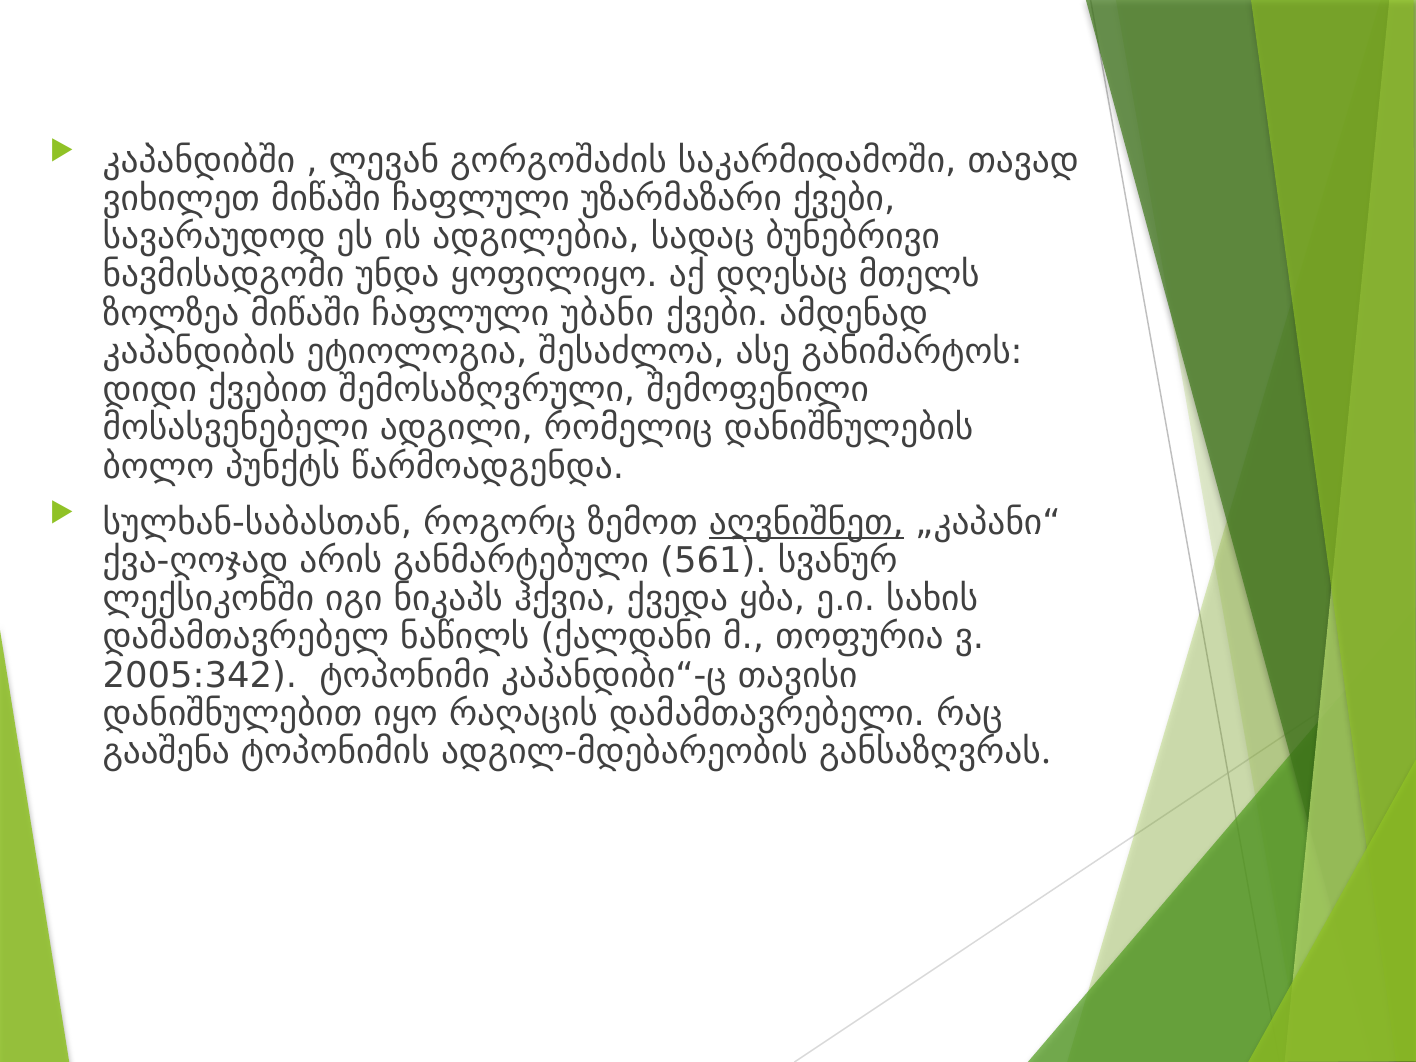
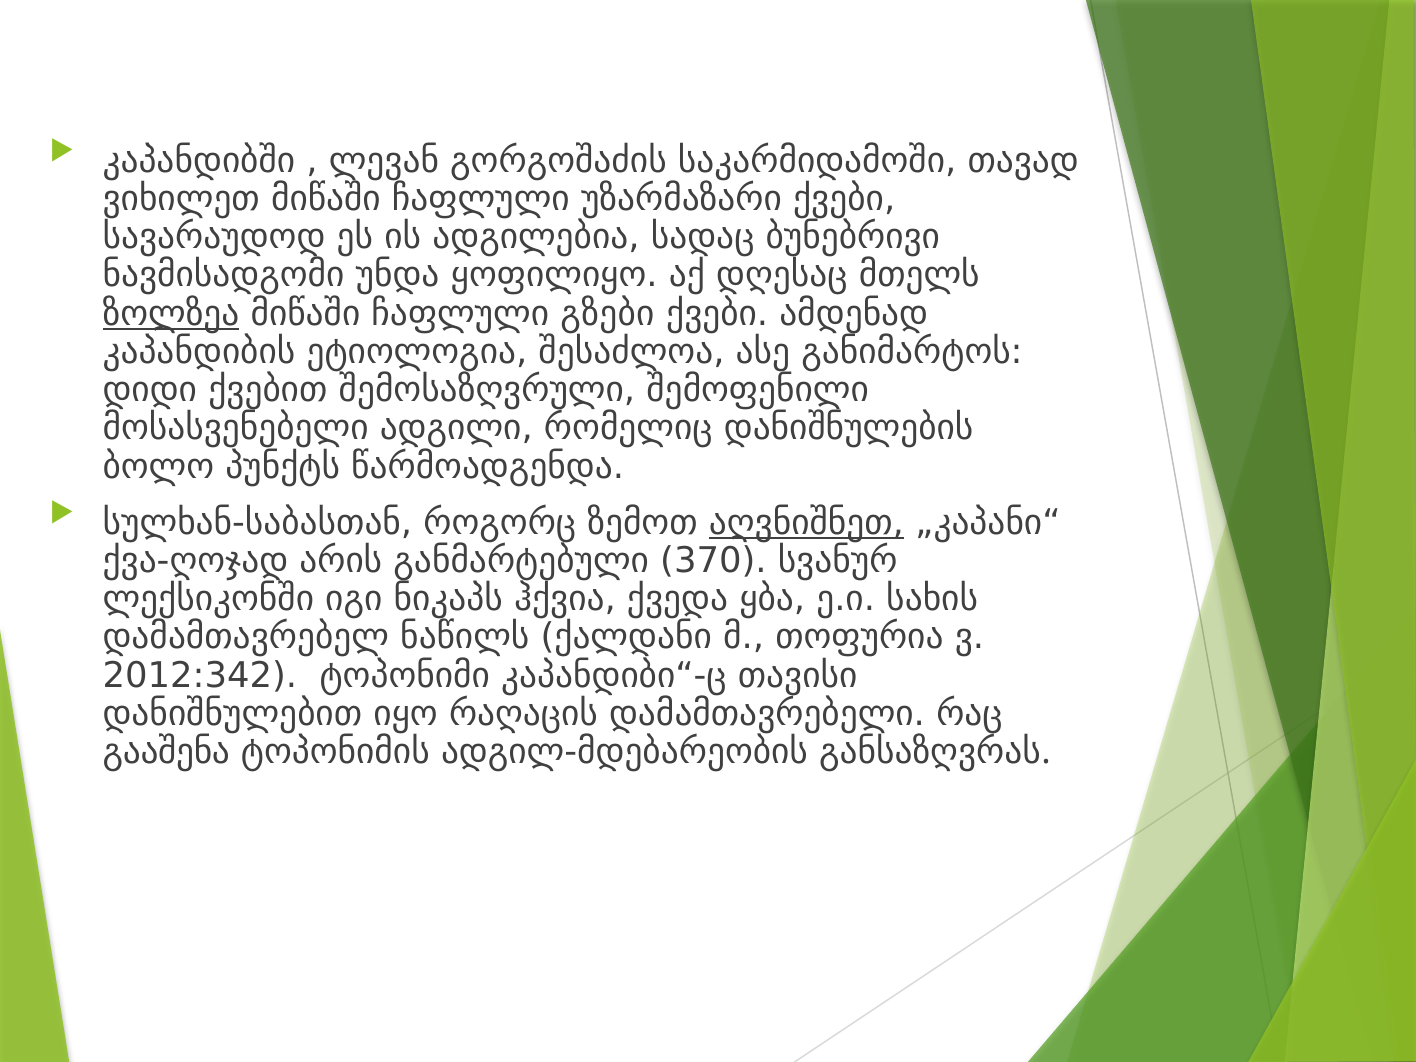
ზოლზეა underline: none -> present (171, 314)
უბანი: უბანი -> გზები (607, 314)
561: 561 -> 370 (713, 561)
2005:342: 2005:342 -> 2012:342 (200, 675)
